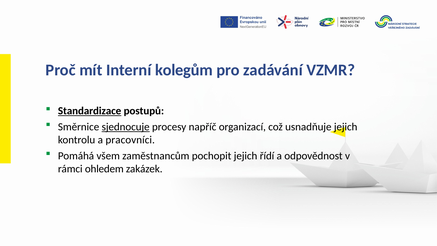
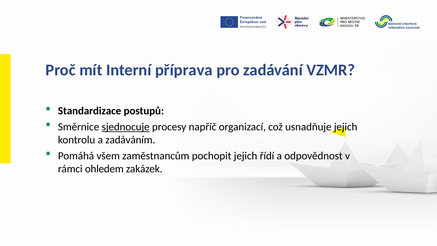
kolegům: kolegům -> příprava (184, 70)
Standardizace underline: present -> none (90, 111)
pracovníci: pracovníci -> zadáváním (130, 140)
